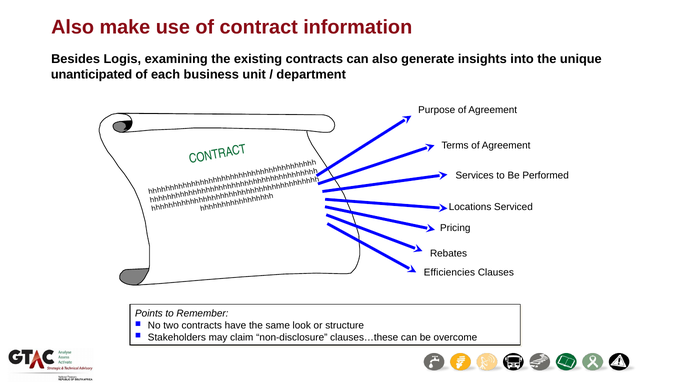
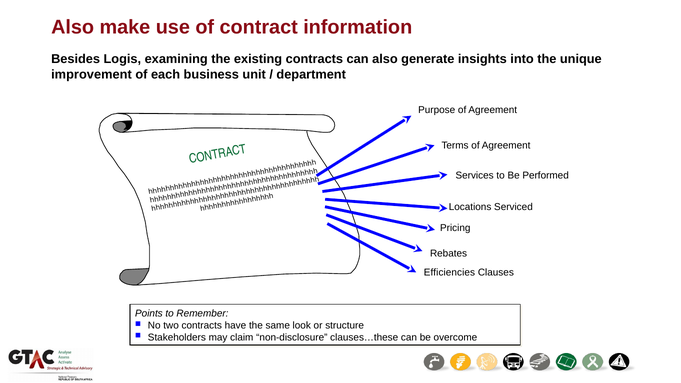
unanticipated: unanticipated -> improvement (91, 74)
